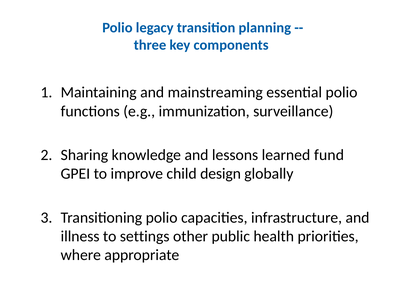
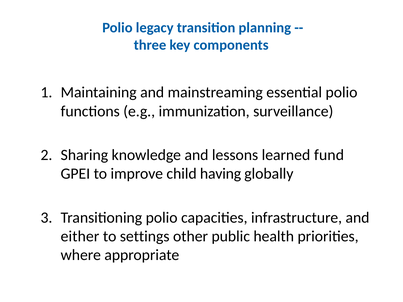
design: design -> having (221, 174)
illness: illness -> either (80, 236)
